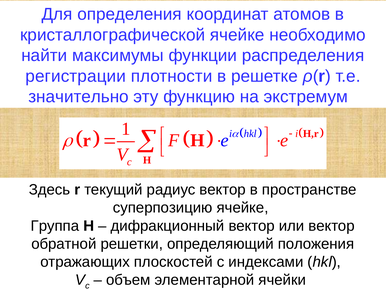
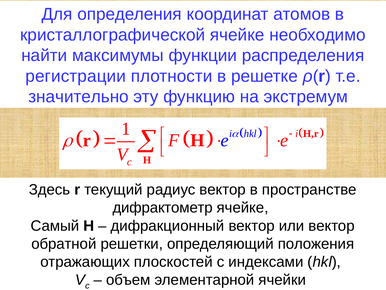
суперпозицию: суперпозицию -> дифрактометр (163, 207)
Группа: Группа -> Самый (55, 225)
